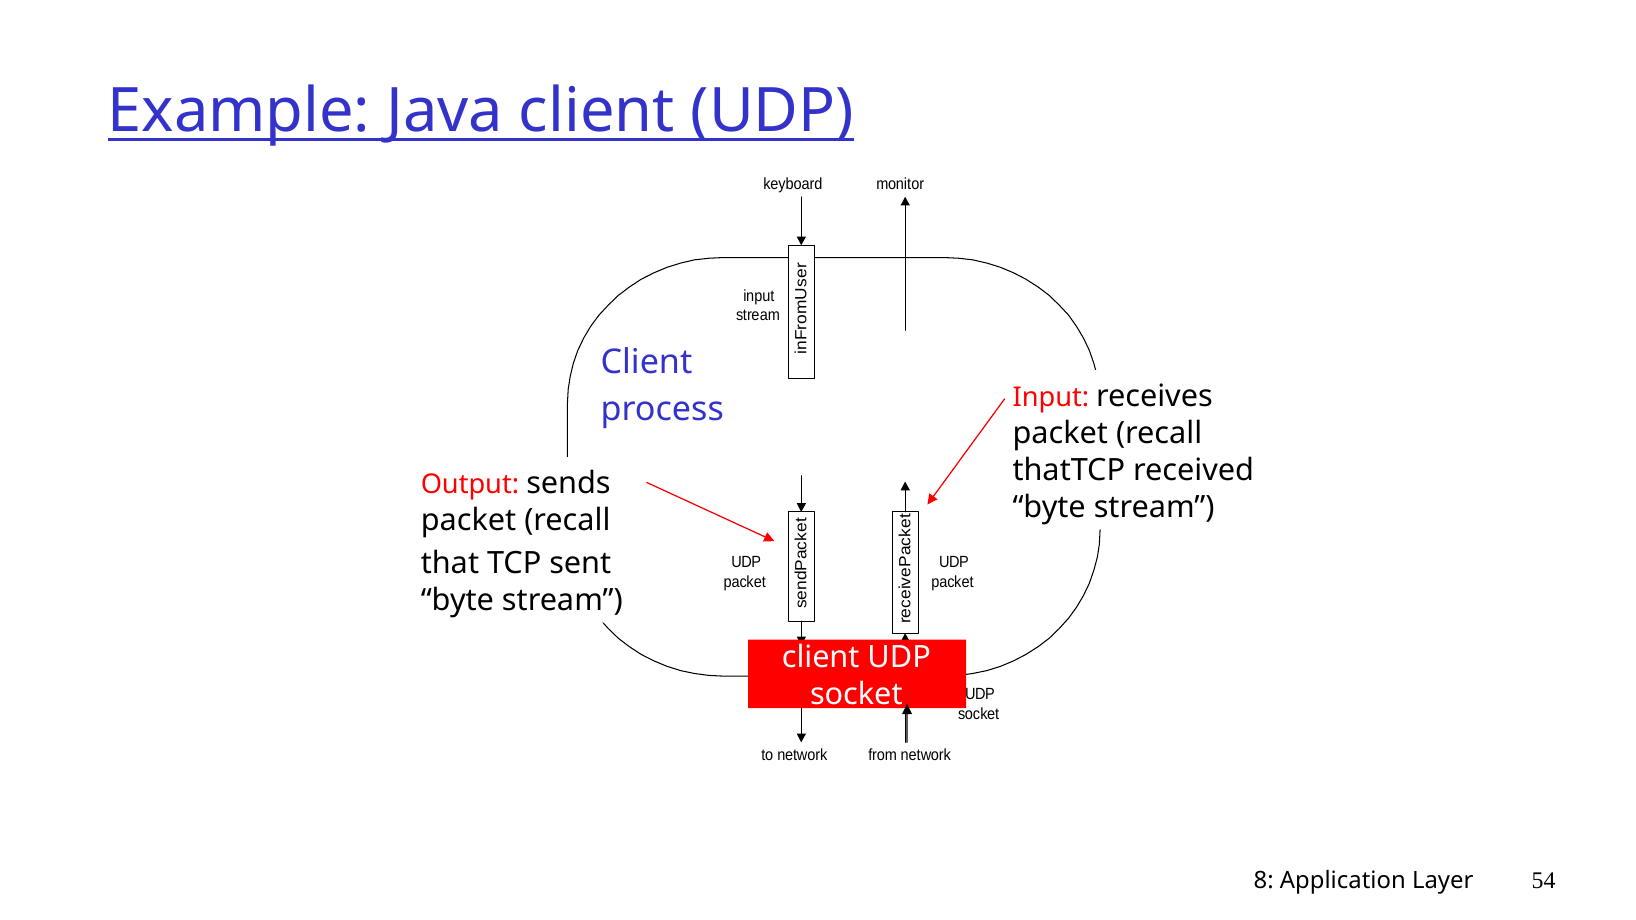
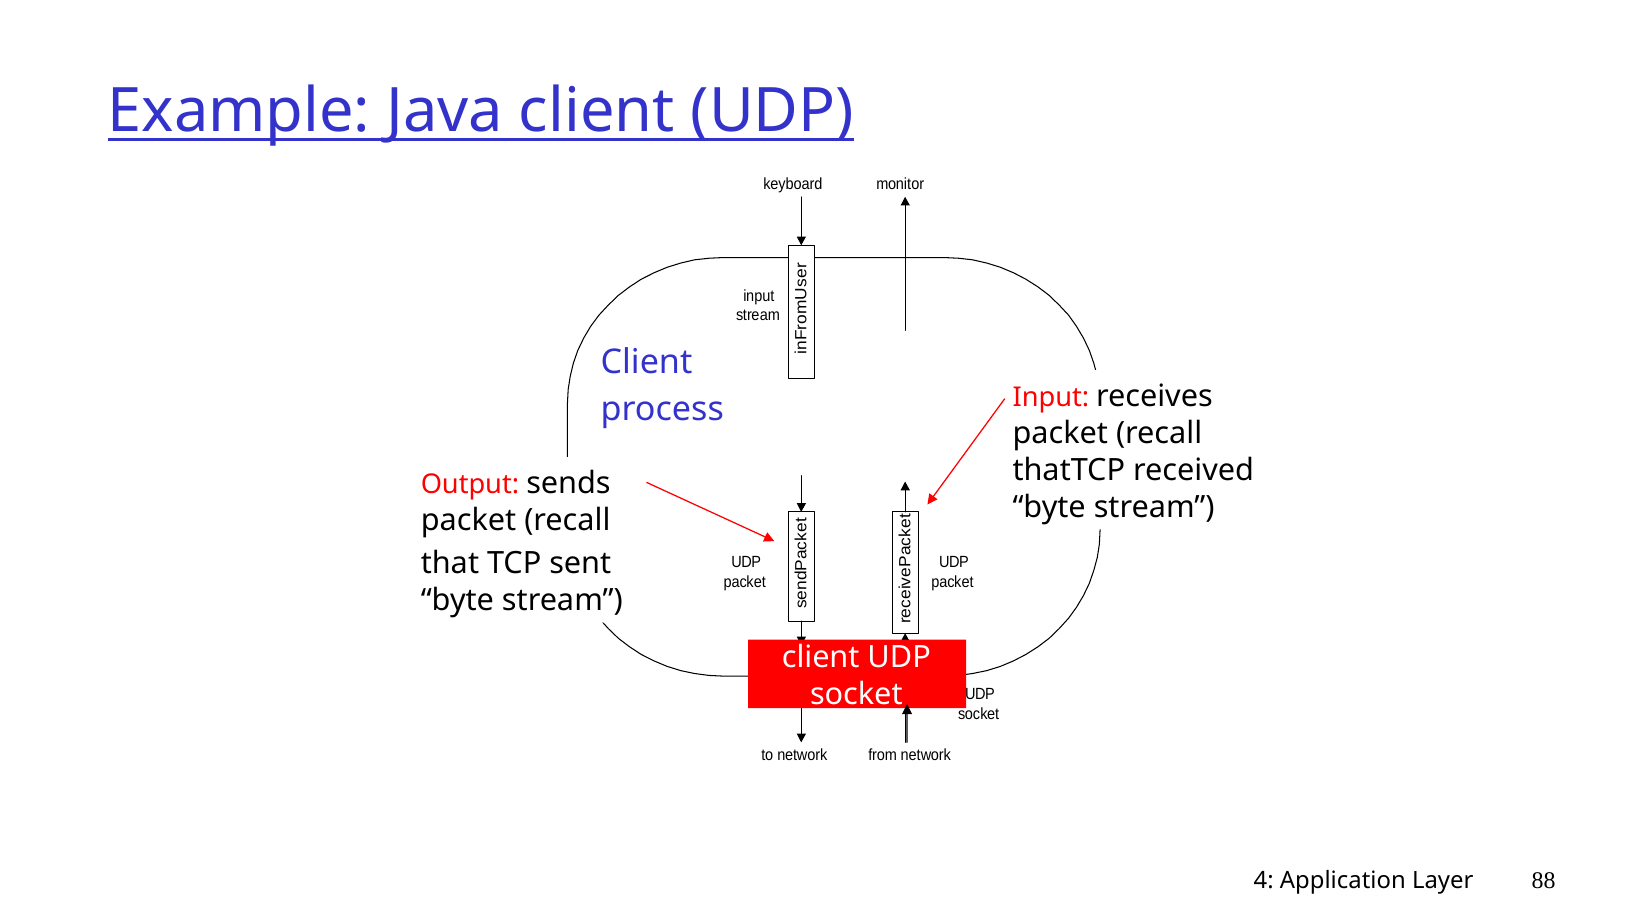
8: 8 -> 4 (1264, 881)
54: 54 -> 88 (1544, 881)
